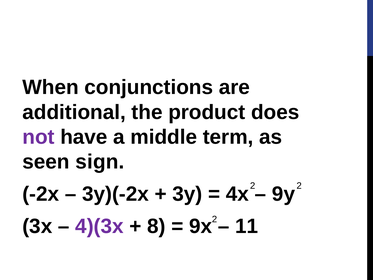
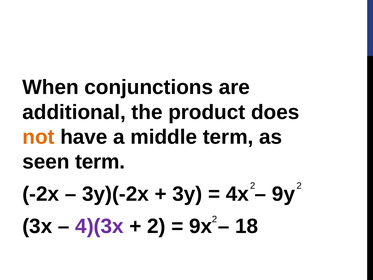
not colour: purple -> orange (38, 137)
seen sign: sign -> term (100, 162)
8: 8 -> 2 (156, 226)
11: 11 -> 18 (247, 226)
